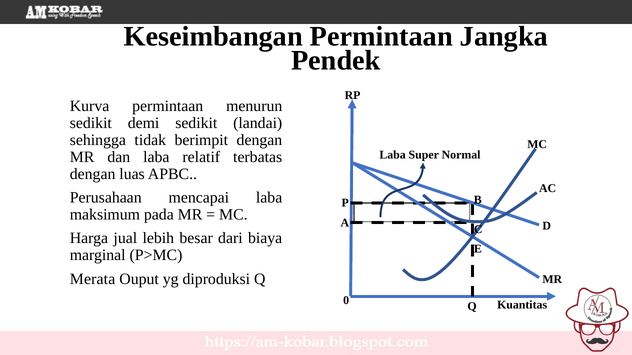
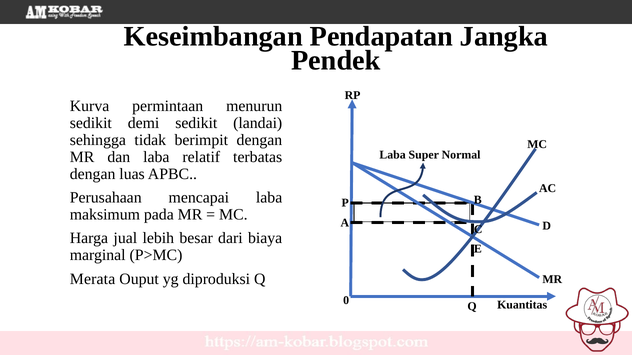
Keseimbangan Permintaan: Permintaan -> Pendapatan (381, 36)
